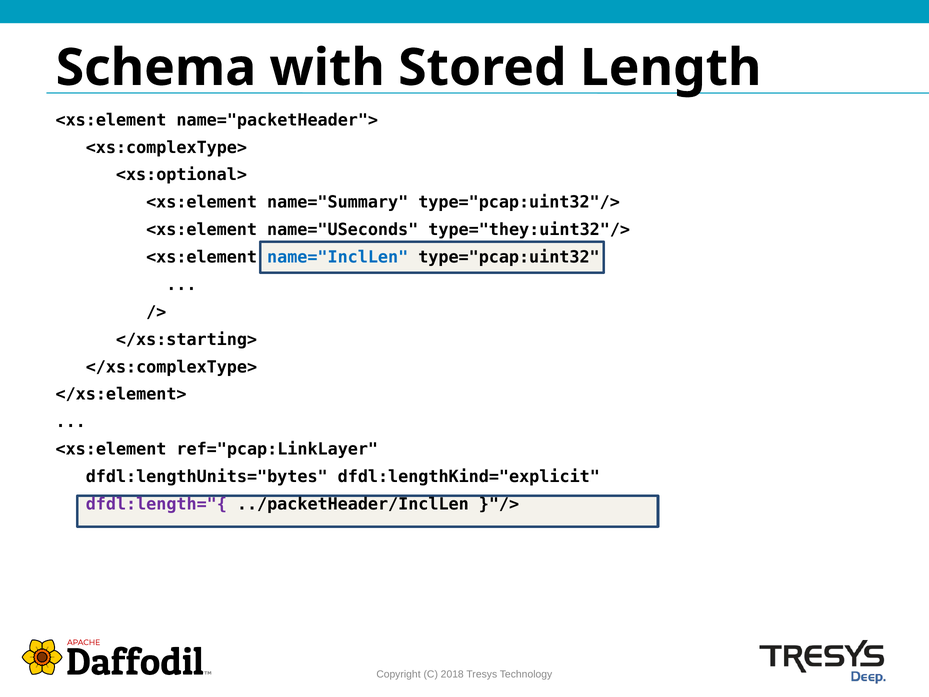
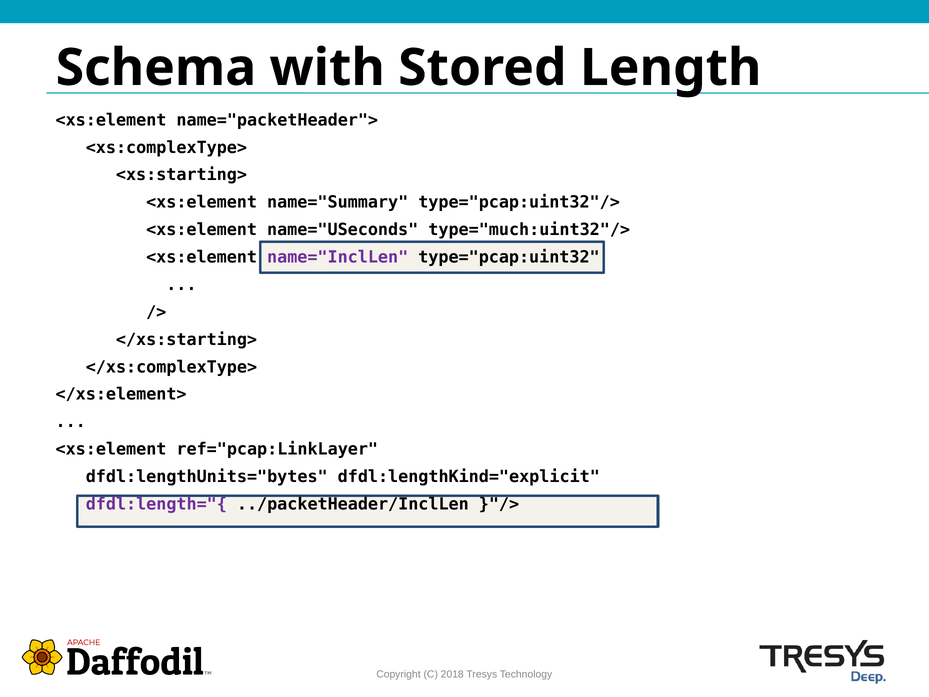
<xs:optional>: <xs:optional> -> <xs:starting> (181, 175)
type="they:uint32"/>: type="they:uint32"/> -> type="much:uint32"/> (529, 230)
name="InclLen colour: blue -> purple (338, 257)
